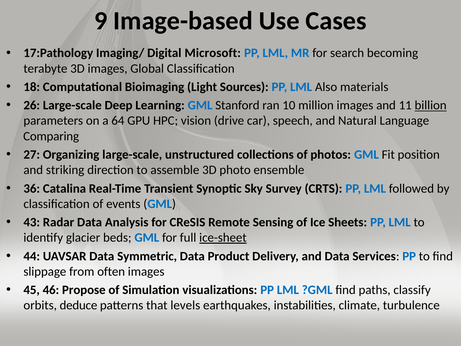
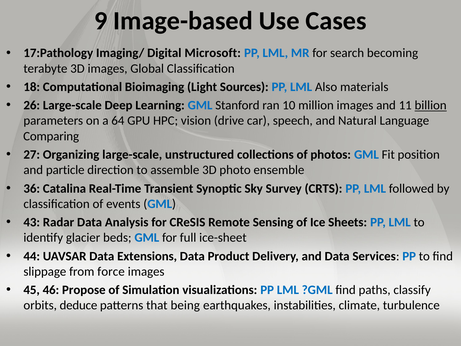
striking: striking -> particle (65, 170)
ice-sheet underline: present -> none (223, 237)
Symmetric: Symmetric -> Extensions (147, 256)
often: often -> force (111, 271)
levels: levels -> being (185, 305)
